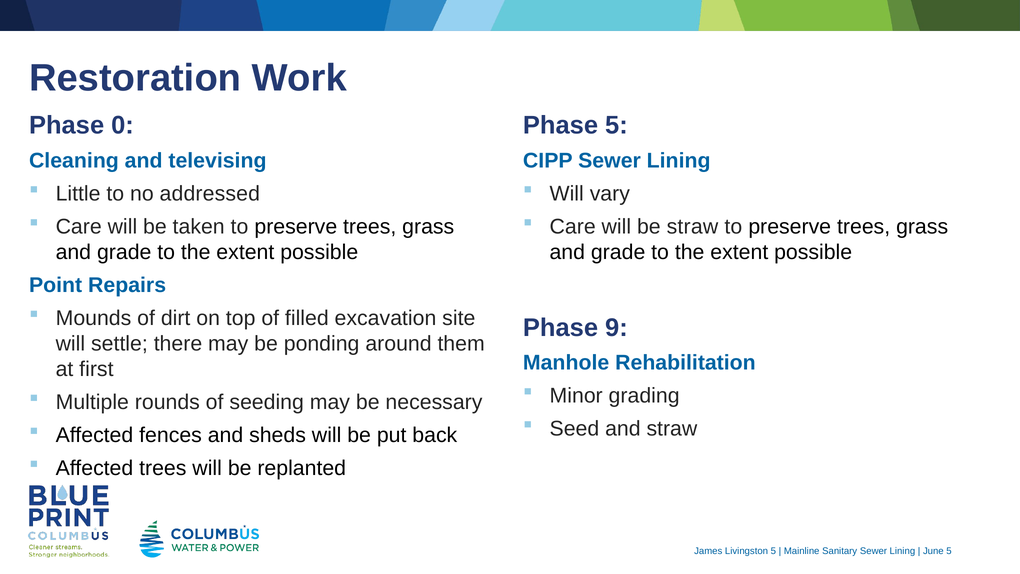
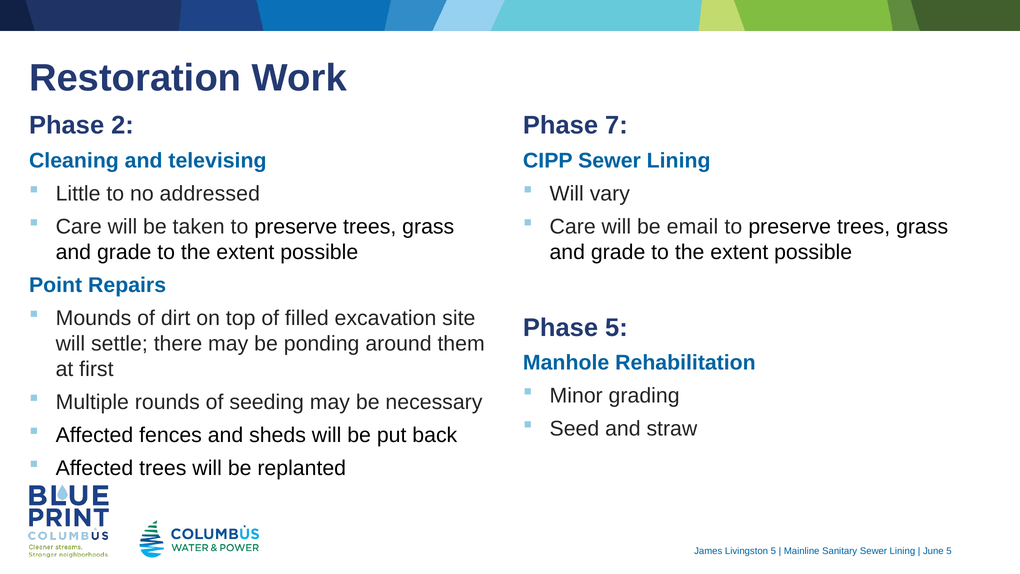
0: 0 -> 2 (123, 125)
Phase 5: 5 -> 7 (616, 125)
be straw: straw -> email (692, 227)
Phase 9: 9 -> 5 (616, 328)
